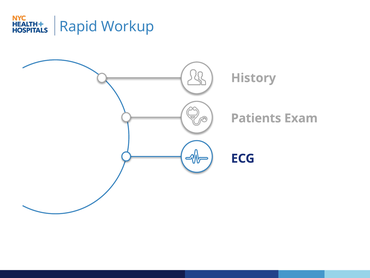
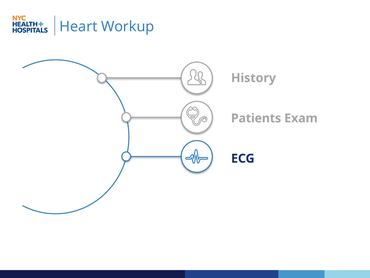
Rapid: Rapid -> Heart (78, 26)
